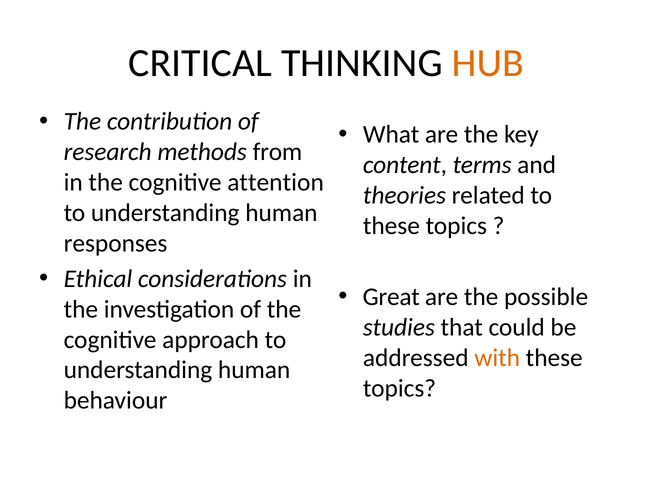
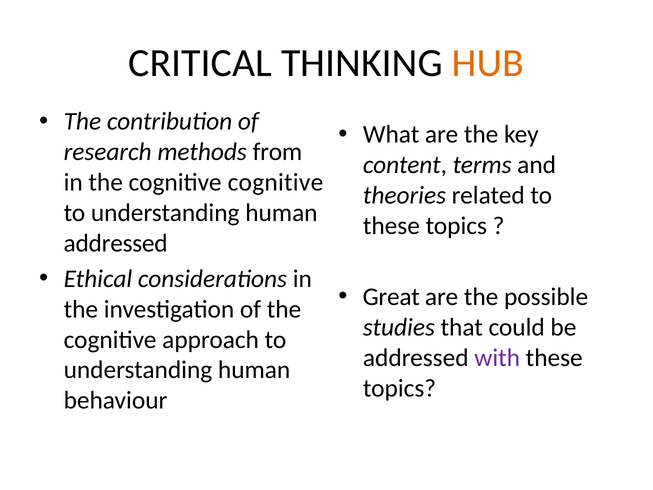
cognitive attention: attention -> cognitive (275, 182)
responses: responses -> addressed (116, 243)
with colour: orange -> purple (497, 358)
